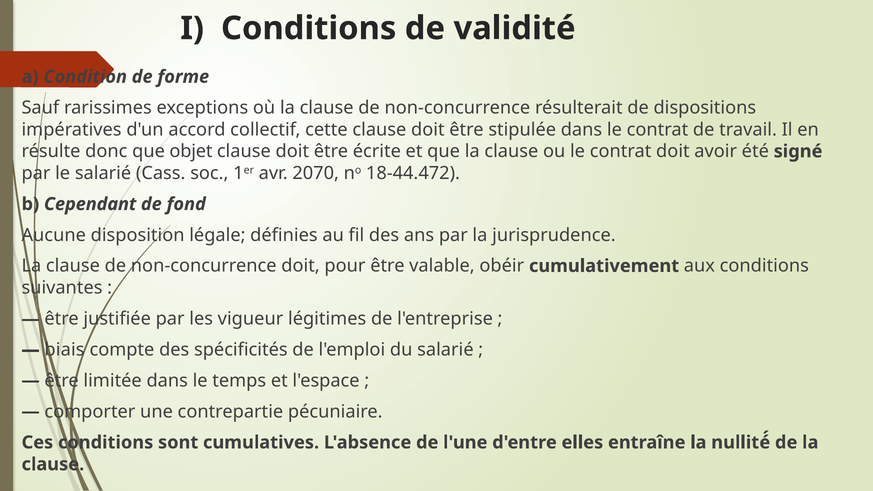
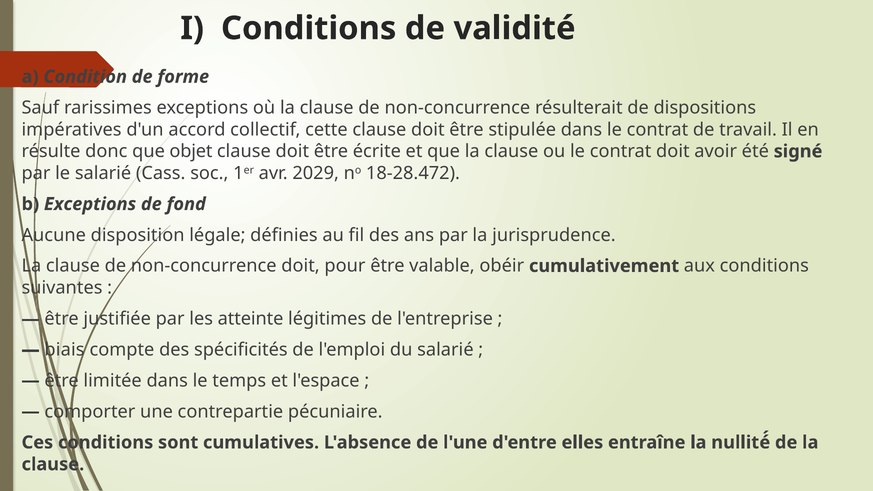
2070: 2070 -> 2029 (316, 173)
18-44.472: 18-44.472 -> 18-28.472 (413, 173)
b Cependant: Cependant -> Exceptions (90, 204)
vigueur: vigueur -> atteinte (251, 319)
